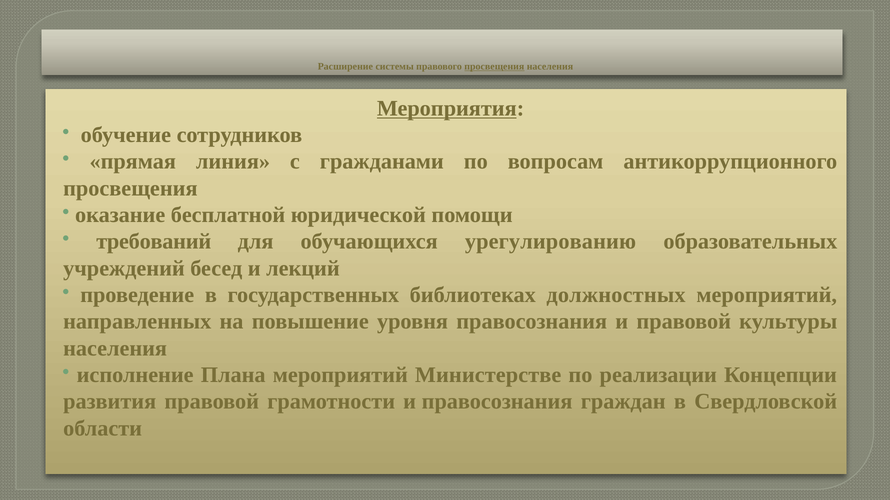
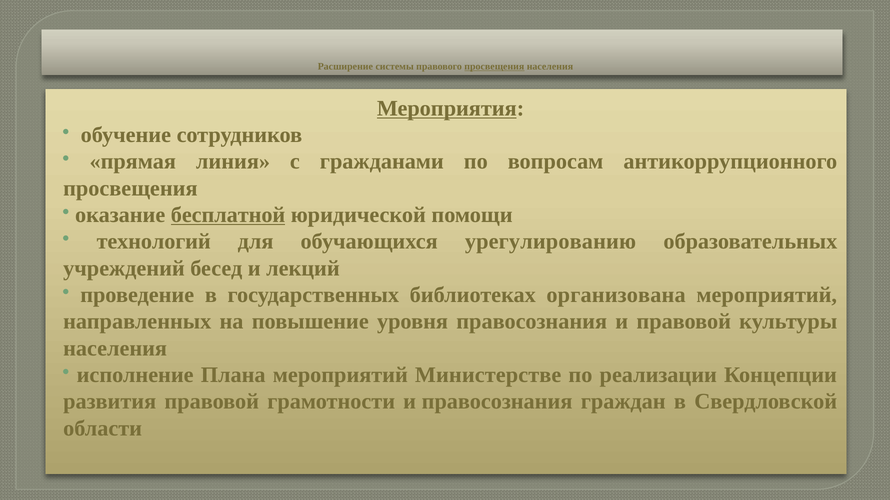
бесплатной underline: none -> present (228, 215)
требований: требований -> технологий (154, 242)
должностных: должностных -> организована (616, 295)
